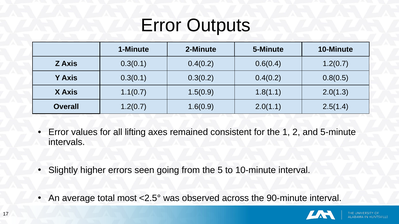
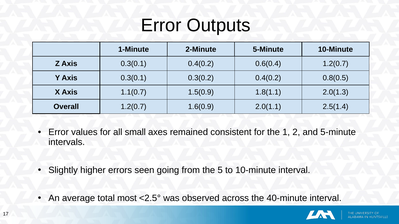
lifting: lifting -> small (135, 132)
90-minute: 90-minute -> 40-minute (287, 198)
